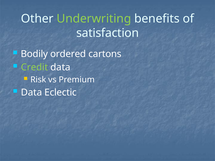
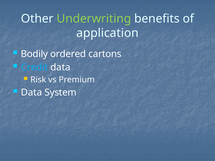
satisfaction: satisfaction -> application (107, 33)
Credit colour: light green -> light blue (34, 67)
Eclectic: Eclectic -> System (61, 93)
